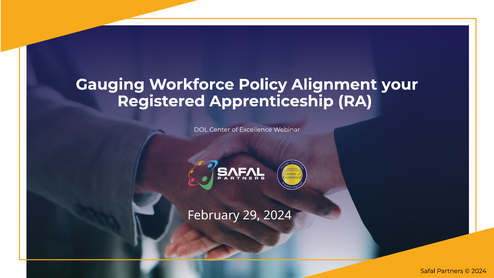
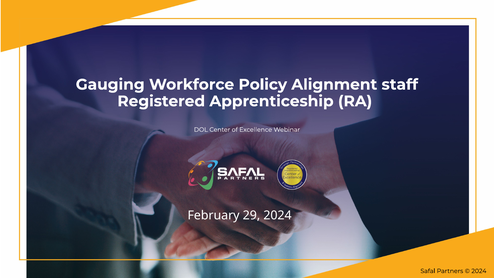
your: your -> staff (400, 85)
